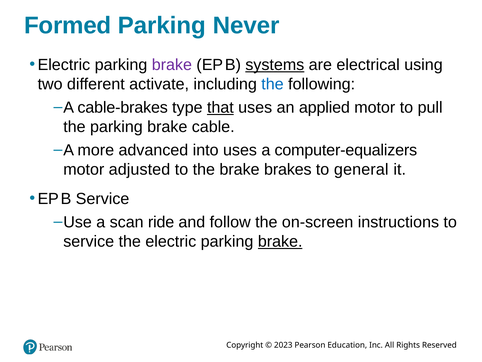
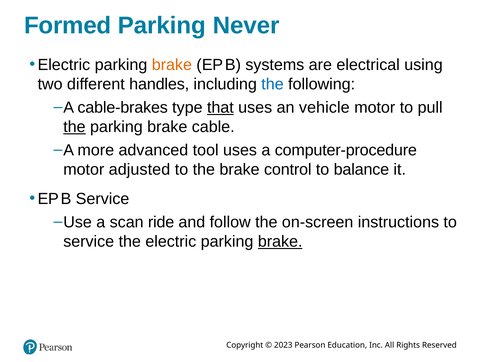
brake colour: purple -> orange (172, 65)
systems underline: present -> none (275, 65)
activate: activate -> handles (159, 84)
applied: applied -> vehicle (324, 107)
the underline: none -> present (74, 127)
into: into -> tool (206, 150)
computer-equalizers: computer-equalizers -> computer-procedure (346, 150)
brakes: brakes -> control (288, 169)
general: general -> balance (361, 169)
